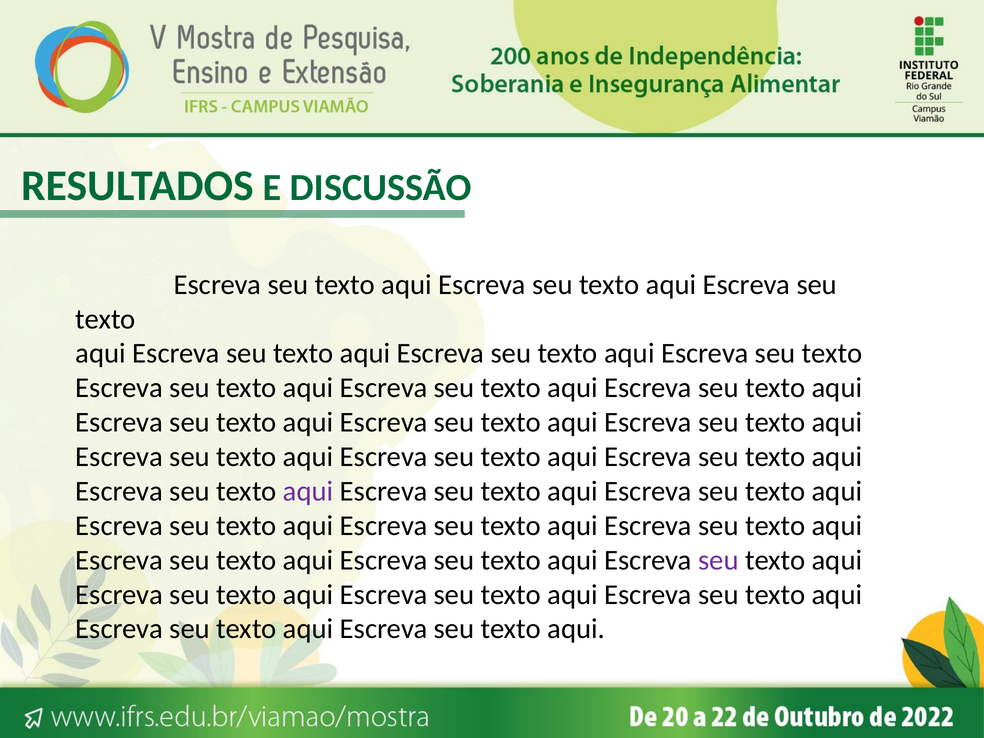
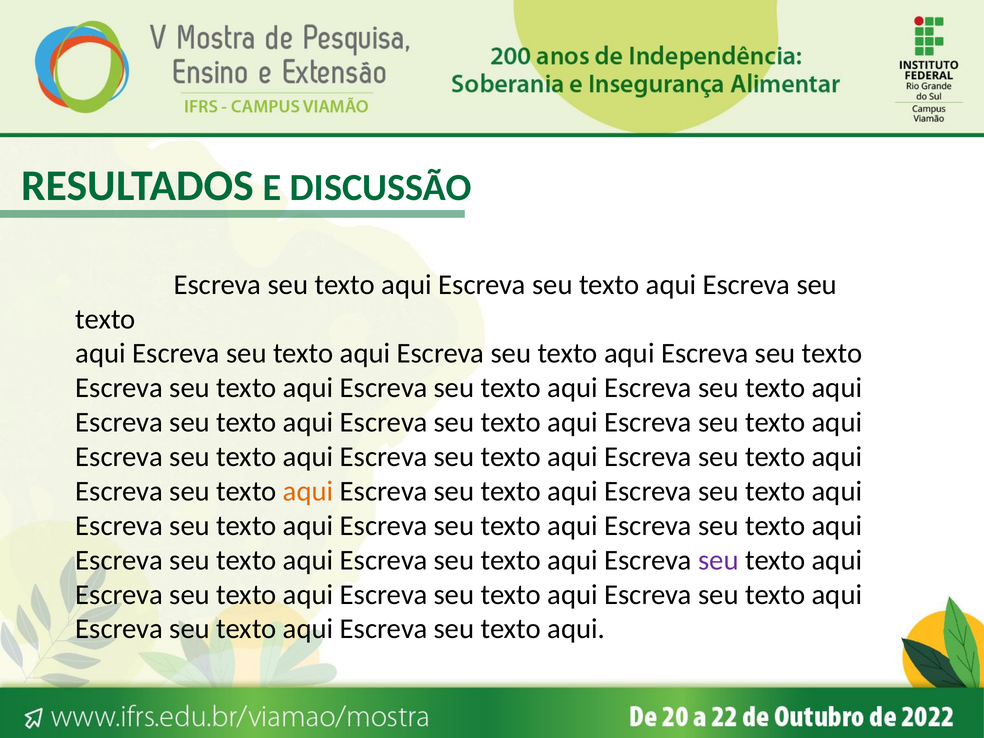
aqui colour: purple -> orange (308, 491)
